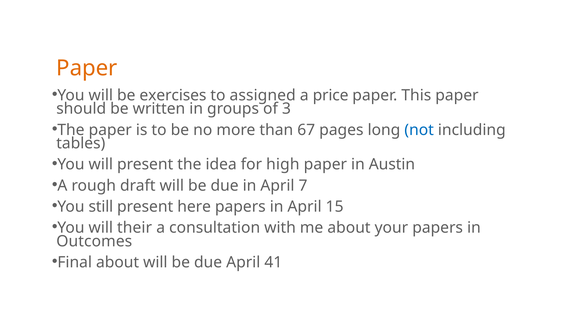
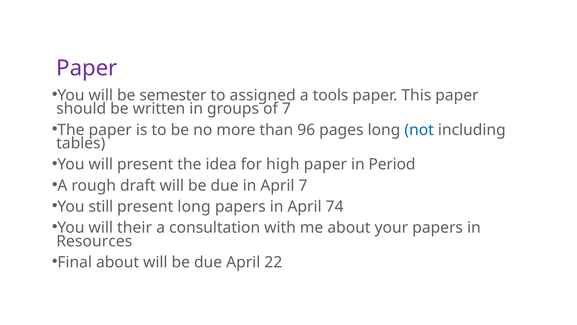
Paper colour: orange -> purple (87, 68)
exercises: exercises -> semester (173, 95)
price: price -> tools (331, 95)
of 3: 3 -> 7 (286, 109)
67: 67 -> 96 (306, 130)
Austin: Austin -> Period (392, 164)
present here: here -> long (194, 206)
15: 15 -> 74 (335, 206)
Outcomes: Outcomes -> Resources (94, 241)
41: 41 -> 22 (273, 262)
